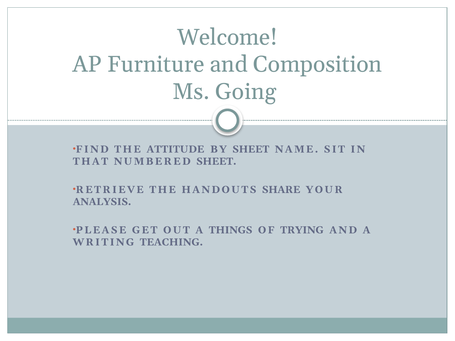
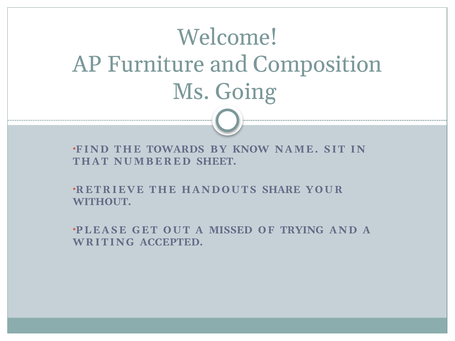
ATTITUDE: ATTITUDE -> TOWARDS (175, 149)
BY SHEET: SHEET -> KNOW (251, 149)
ANALYSIS: ANALYSIS -> WITHOUT (102, 202)
THINGS: THINGS -> MISSED (231, 230)
TEACHING: TEACHING -> ACCEPTED (171, 242)
